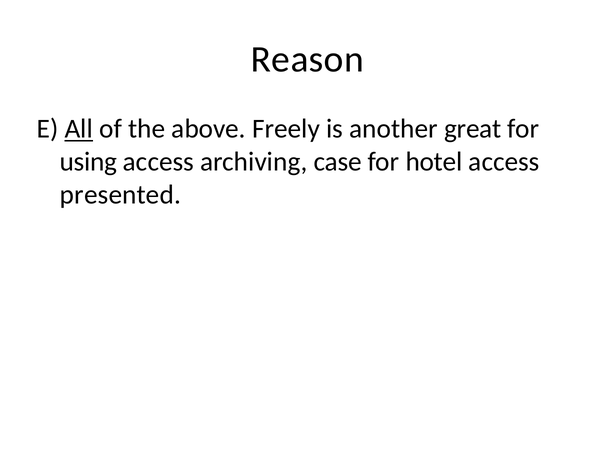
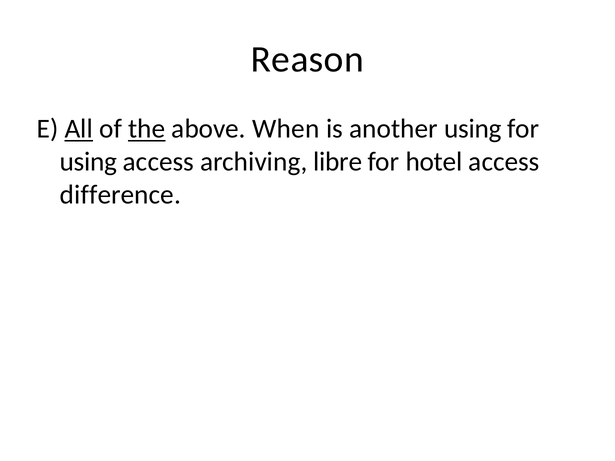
the underline: none -> present (147, 129)
Freely: Freely -> When (286, 129)
another great: great -> using (473, 129)
case: case -> libre (338, 162)
presented: presented -> difference (120, 195)
